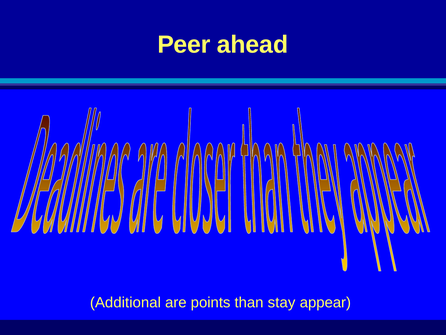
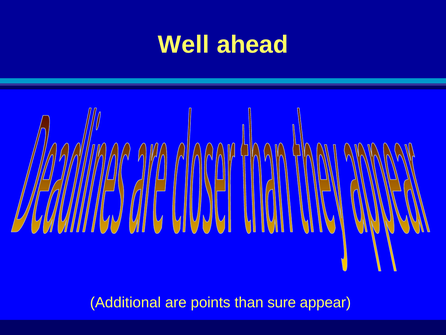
Peer: Peer -> Well (184, 44)
stay: stay -> sure (282, 302)
